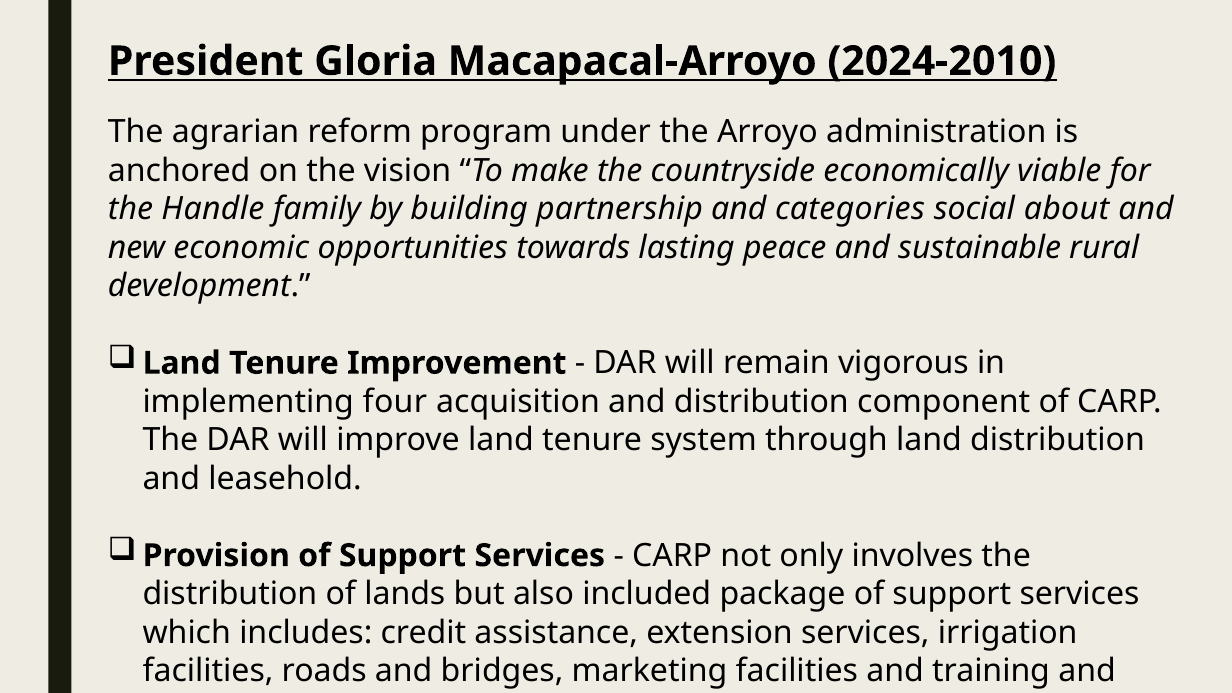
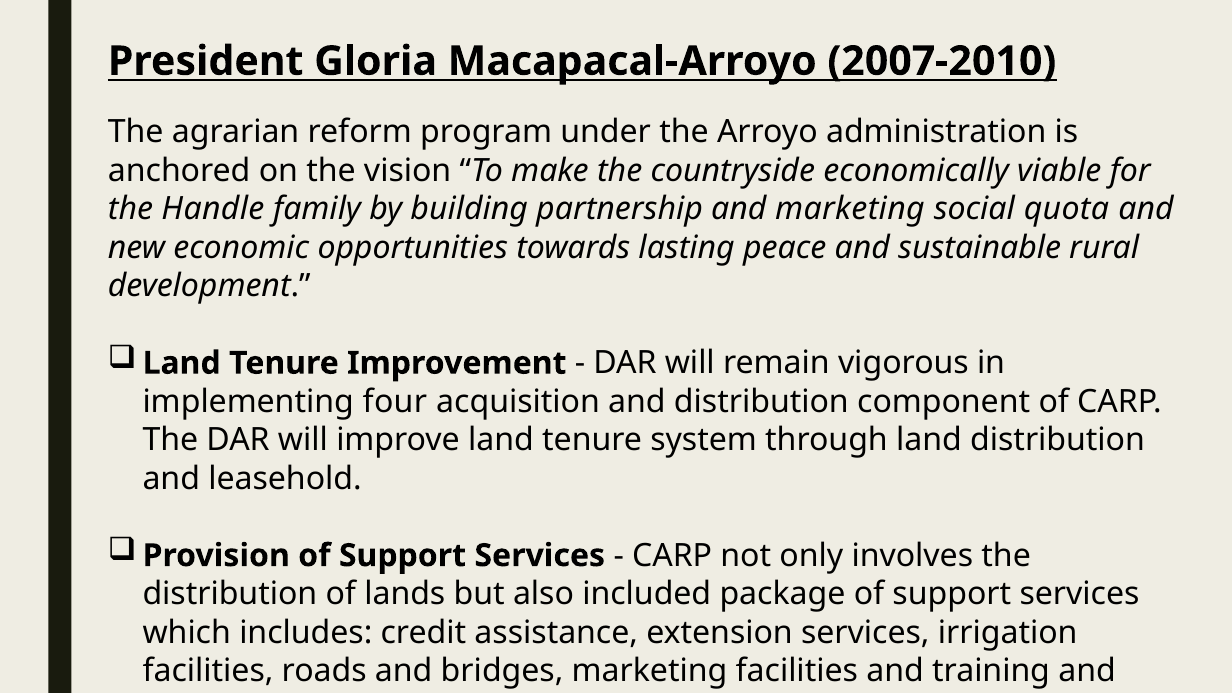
2024-2010: 2024-2010 -> 2007-2010 (942, 61)
and categories: categories -> marketing (850, 209)
about: about -> quota (1066, 209)
